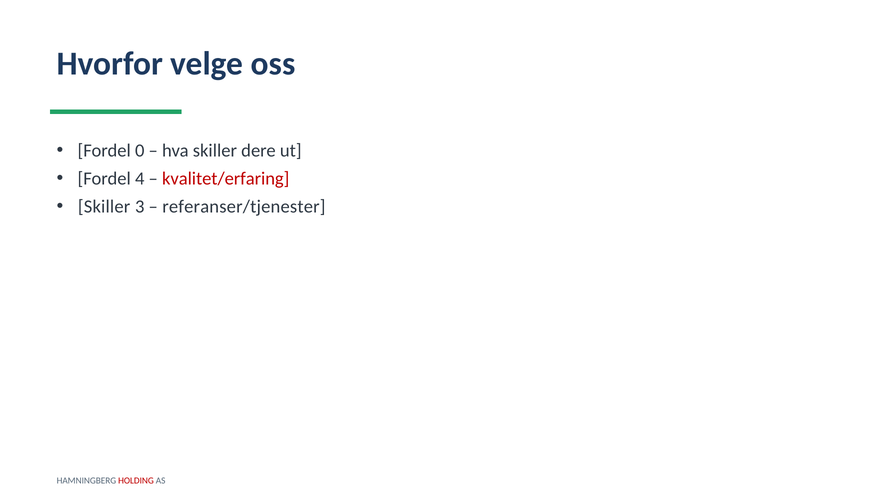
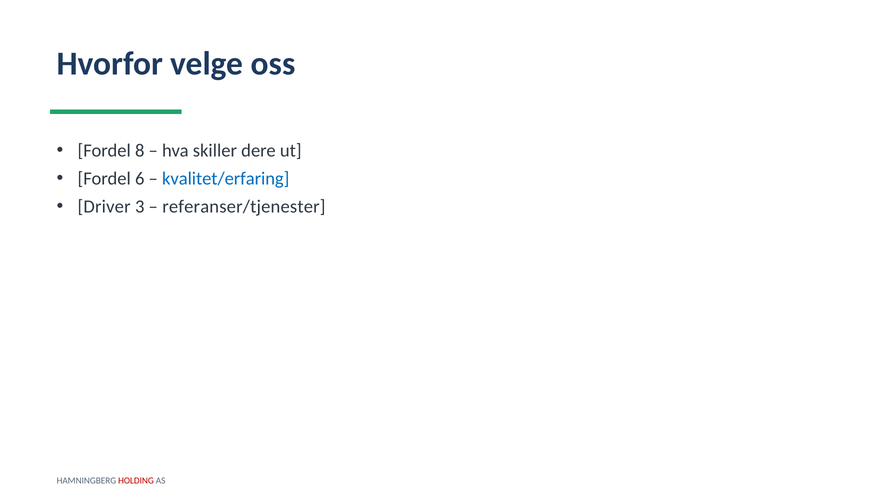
0: 0 -> 8 (140, 151)
4: 4 -> 6 (140, 179)
kvalitet/erfaring colour: red -> blue (226, 179)
Skiller: Skiller -> Driver (104, 207)
